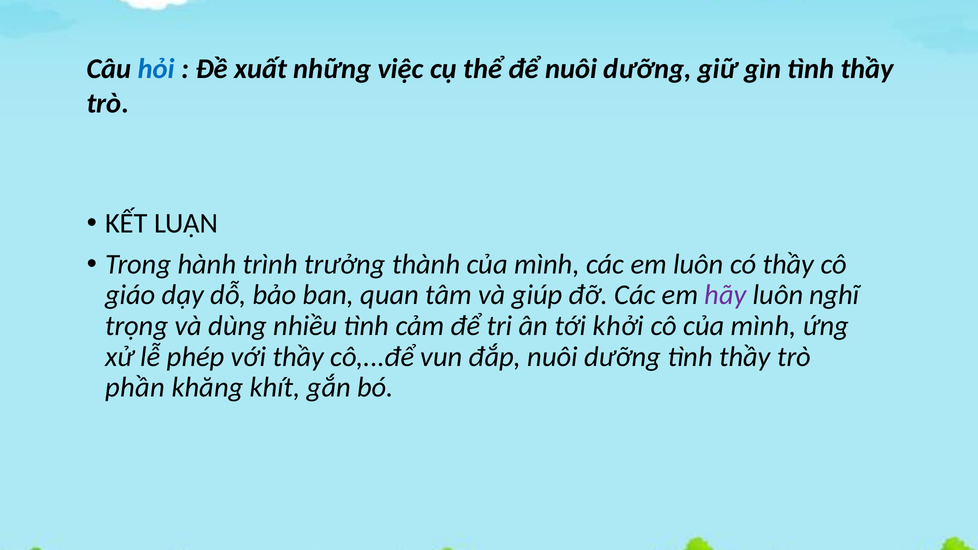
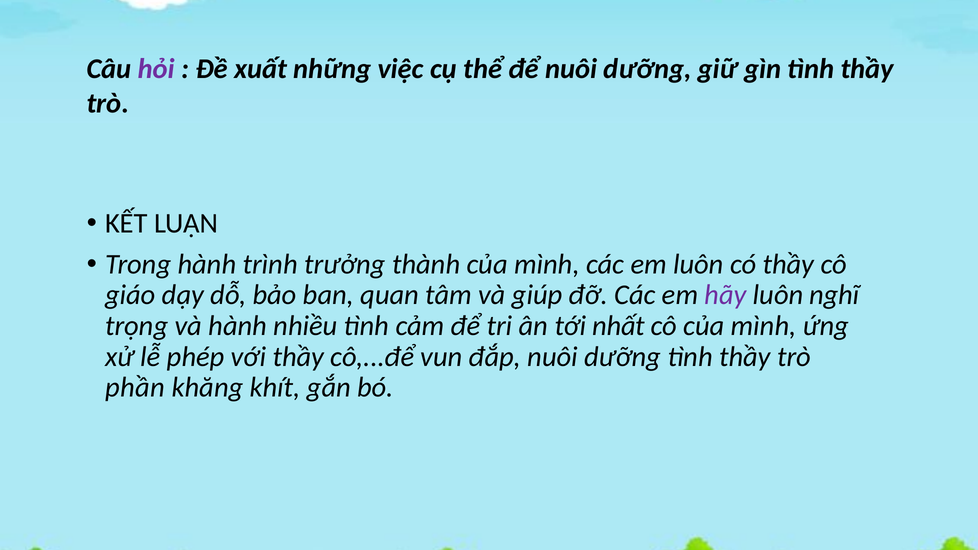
hỏi colour: blue -> purple (156, 69)
và dùng: dùng -> hành (238, 326)
khởi: khởi -> nhất (619, 326)
